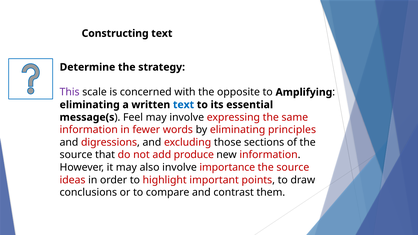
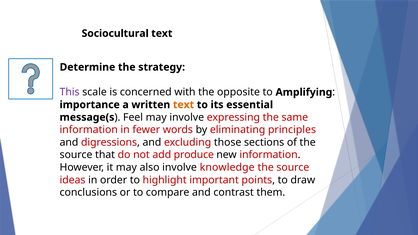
Constructing: Constructing -> Sociocultural (115, 33)
eliminating: eliminating -> importance (90, 105)
text colour: blue -> orange (184, 105)
importance: importance -> knowledge (227, 167)
